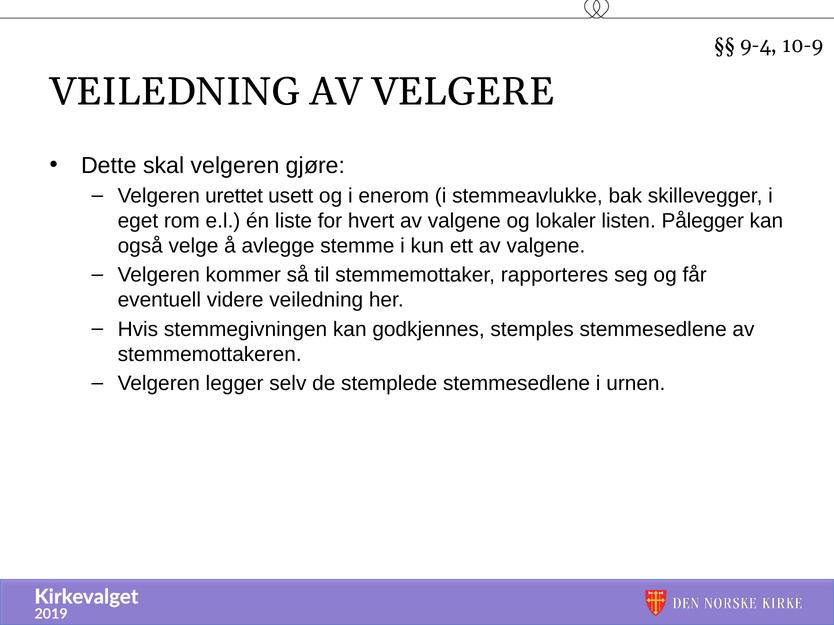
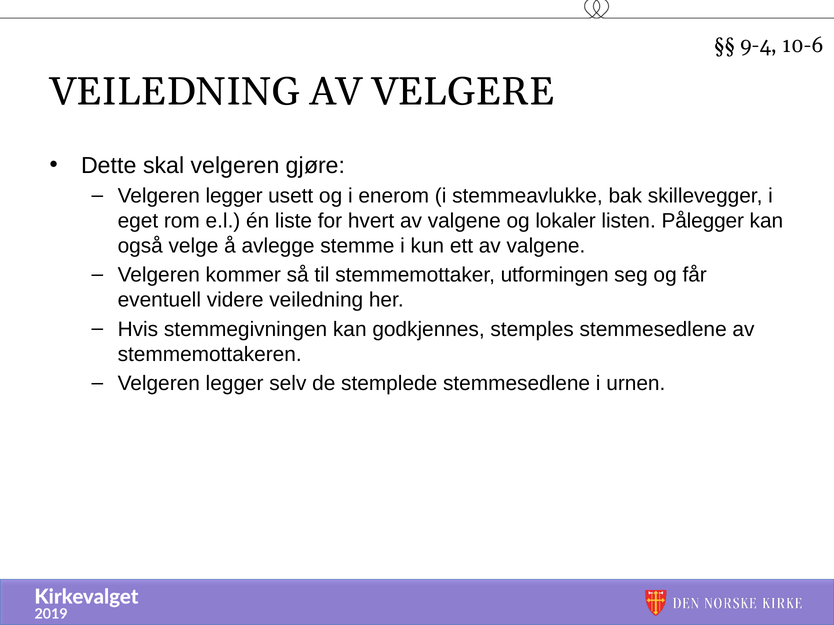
10-9: 10-9 -> 10-6 (803, 46)
urettet: urettet -> legger (234, 196)
rapporteres: rapporteres -> utformingen (555, 275)
